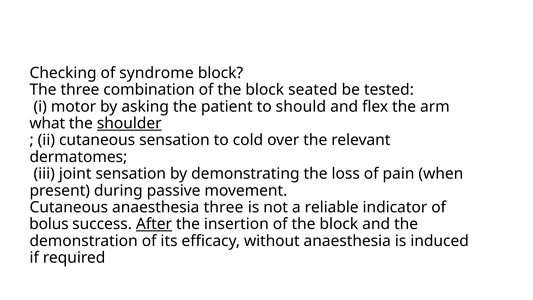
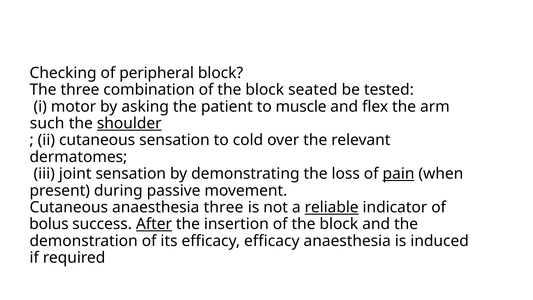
syndrome: syndrome -> peripheral (157, 73)
should: should -> muscle (301, 106)
what: what -> such (47, 123)
pain underline: none -> present (399, 174)
reliable underline: none -> present (332, 207)
efficacy without: without -> efficacy (272, 241)
